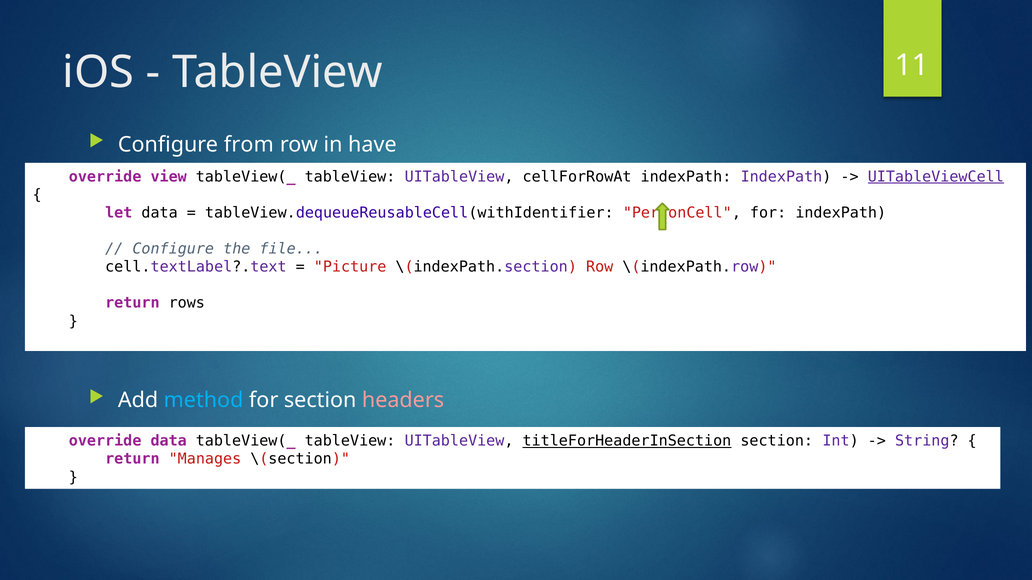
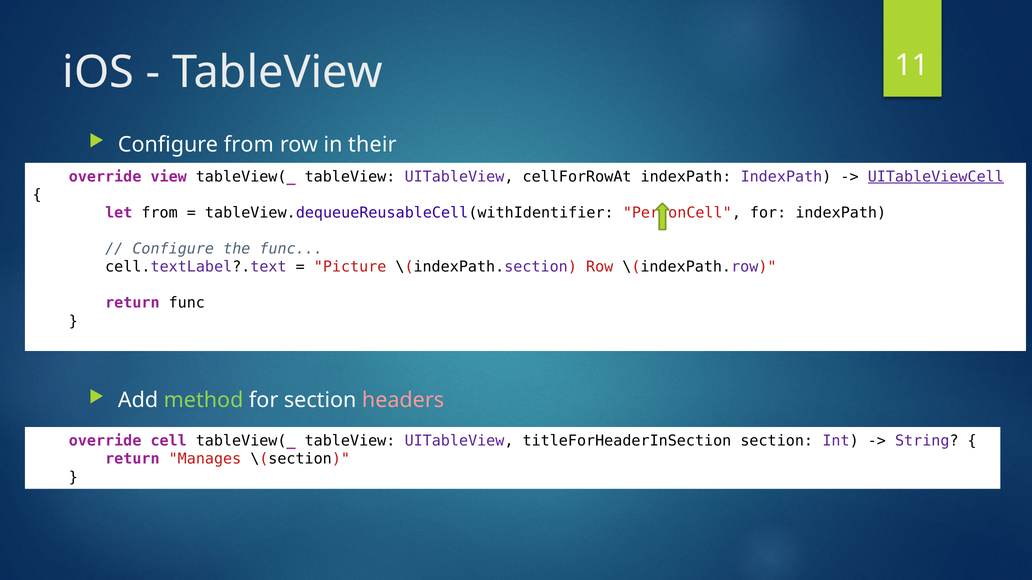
have: have -> their (372, 145)
let data: data -> from (160, 213)
the file: file -> func (291, 249)
return rows: rows -> func (187, 303)
method colour: light blue -> light green (204, 401)
override data: data -> cell (169, 441)
titleForHeaderInSection underline: present -> none (627, 441)
